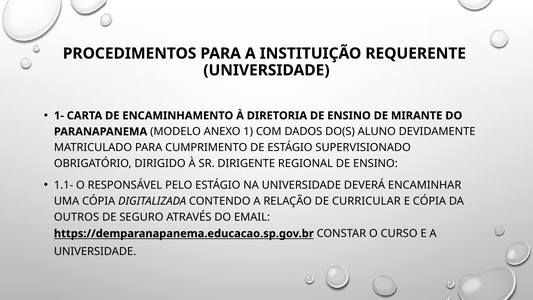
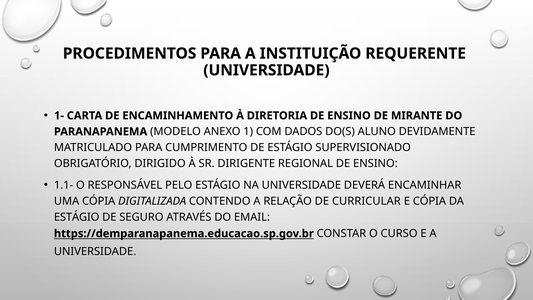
OUTROS: OUTROS -> ESTÁGIO (77, 217)
